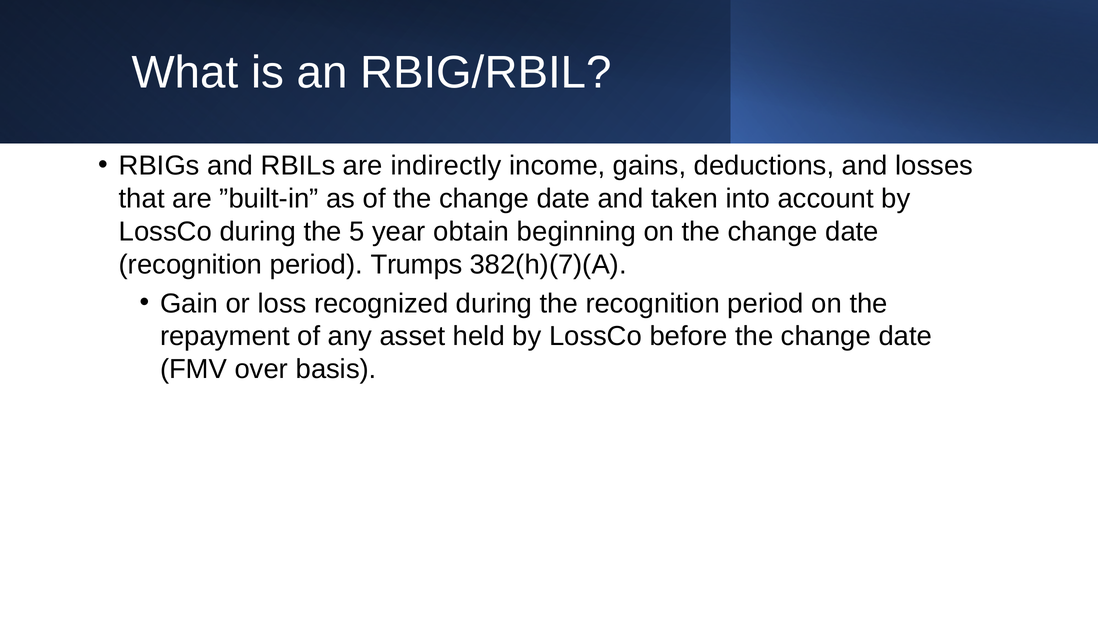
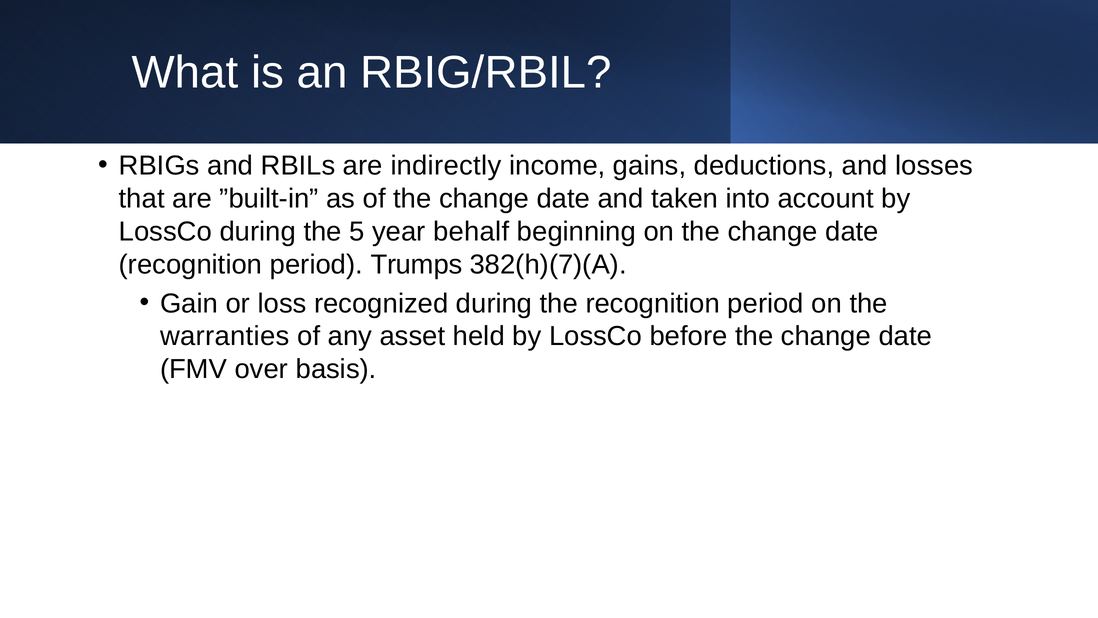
obtain: obtain -> behalf (471, 232)
repayment: repayment -> warranties (225, 336)
